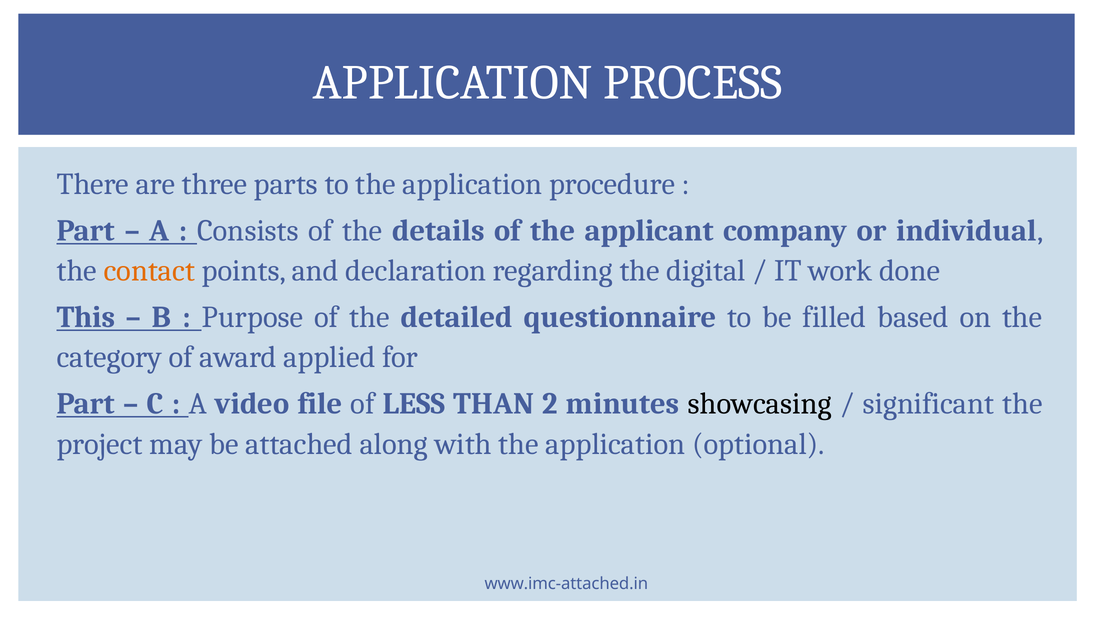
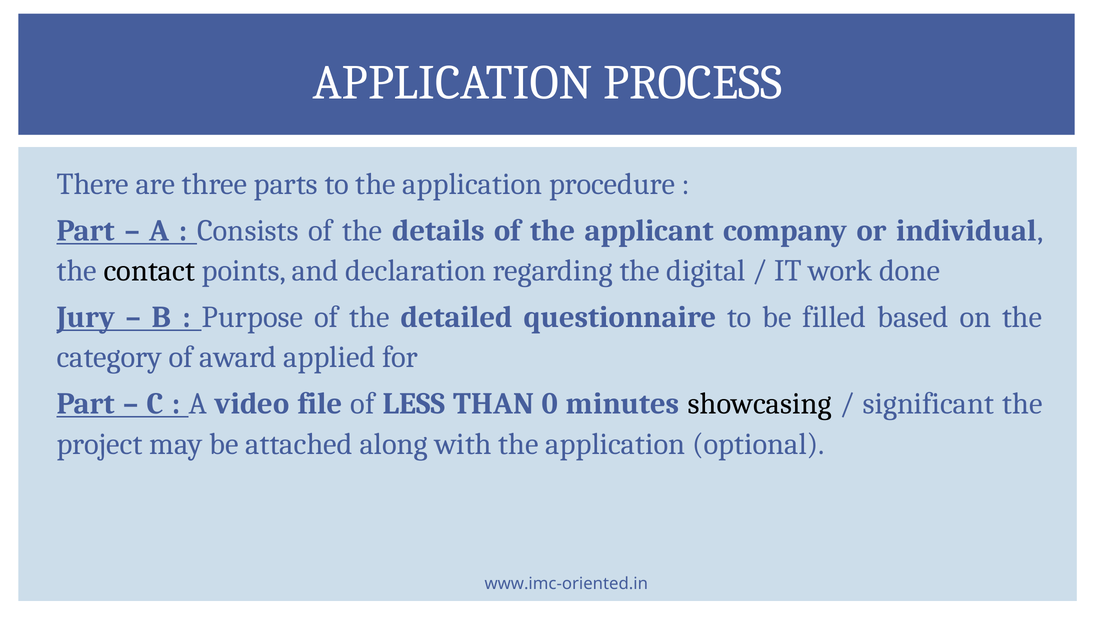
contact colour: orange -> black (149, 271)
This: This -> Jury (86, 317)
2: 2 -> 0 (550, 403)
www.imc-attached.in: www.imc-attached.in -> www.imc-oriented.in (566, 584)
